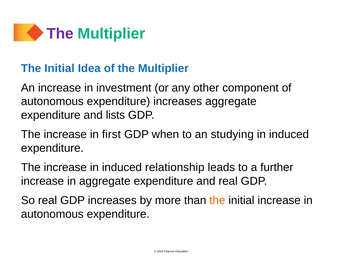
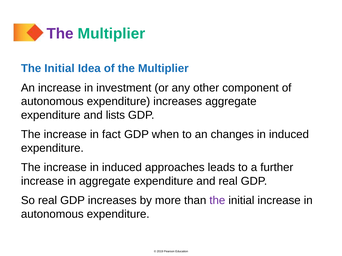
first: first -> fact (111, 135)
studying: studying -> changes (232, 135)
relationship: relationship -> approaches (175, 168)
the colour: orange -> purple (217, 201)
